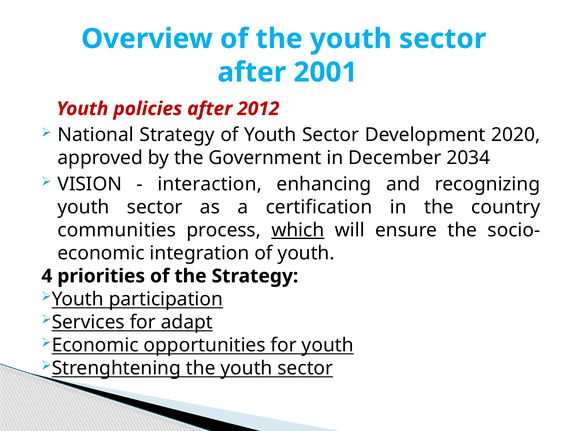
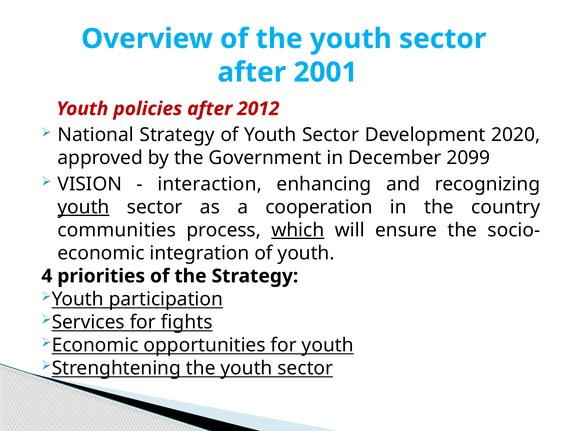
2034: 2034 -> 2099 (468, 158)
youth underline: none -> present (83, 207)
certification: certification -> cooperation (319, 207)
adapt: adapt -> fights (187, 322)
